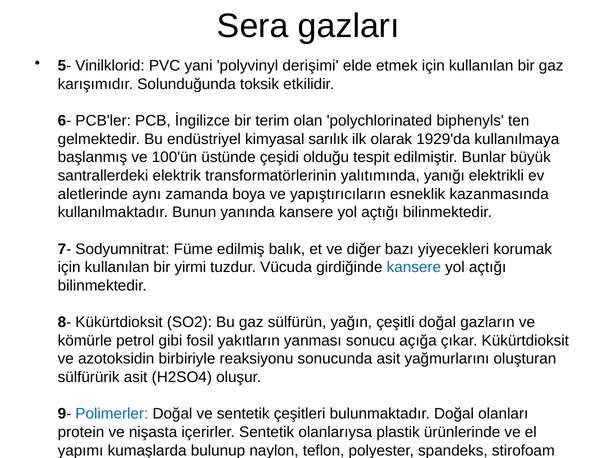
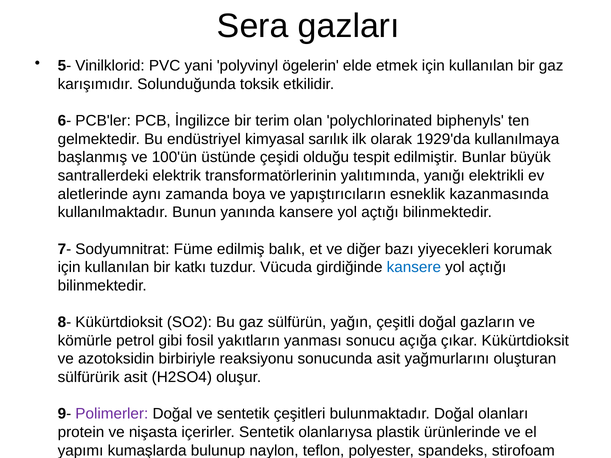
derişimi: derişimi -> ögelerin (311, 66)
yirmi: yirmi -> katkı (190, 267)
Polimerler colour: blue -> purple (112, 414)
